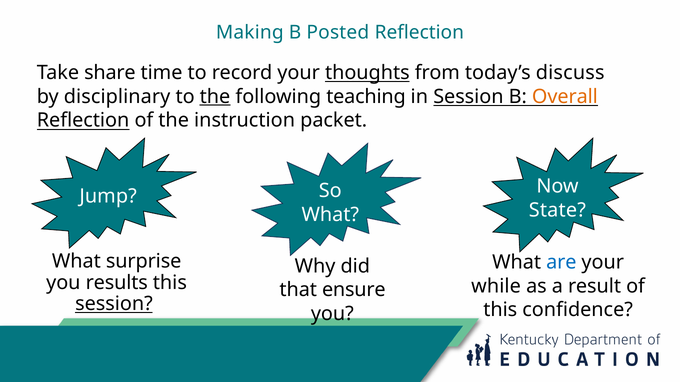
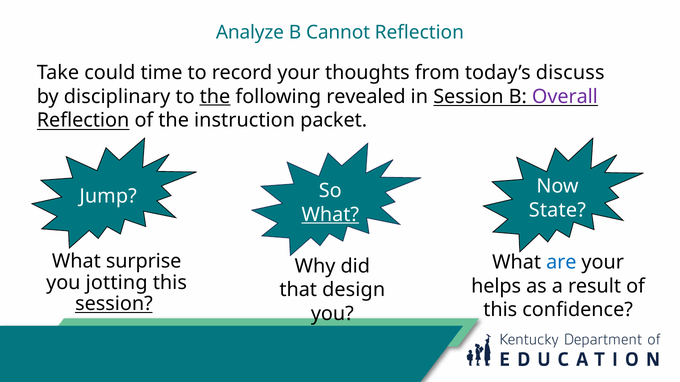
Making: Making -> Analyze (250, 32)
Posted: Posted -> Cannot (338, 32)
share: share -> could (110, 73)
thoughts underline: present -> none (367, 73)
teaching: teaching -> revealed (366, 97)
Overall colour: orange -> purple (565, 97)
What underline: none -> present (330, 215)
results: results -> jotting (117, 283)
while: while -> helps (496, 286)
ensure: ensure -> design (354, 290)
